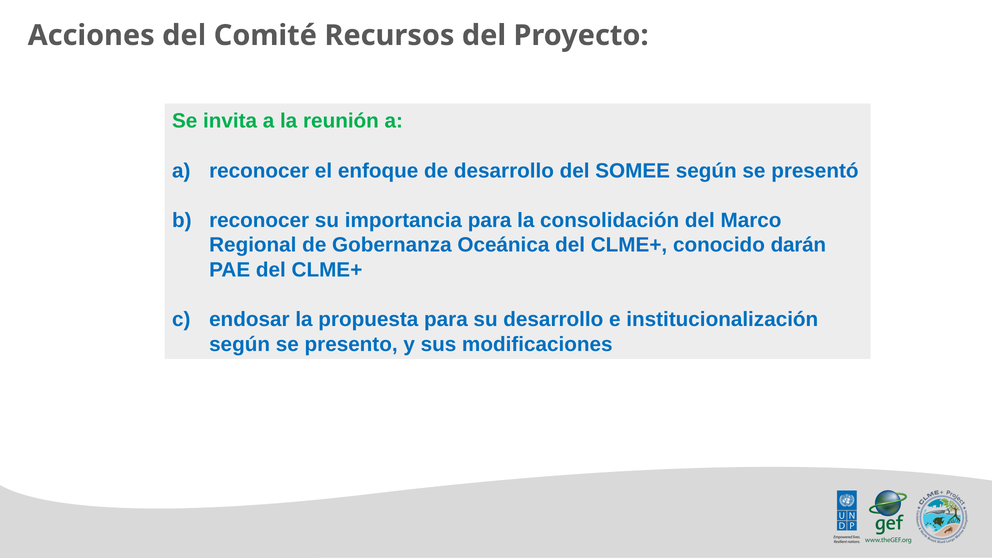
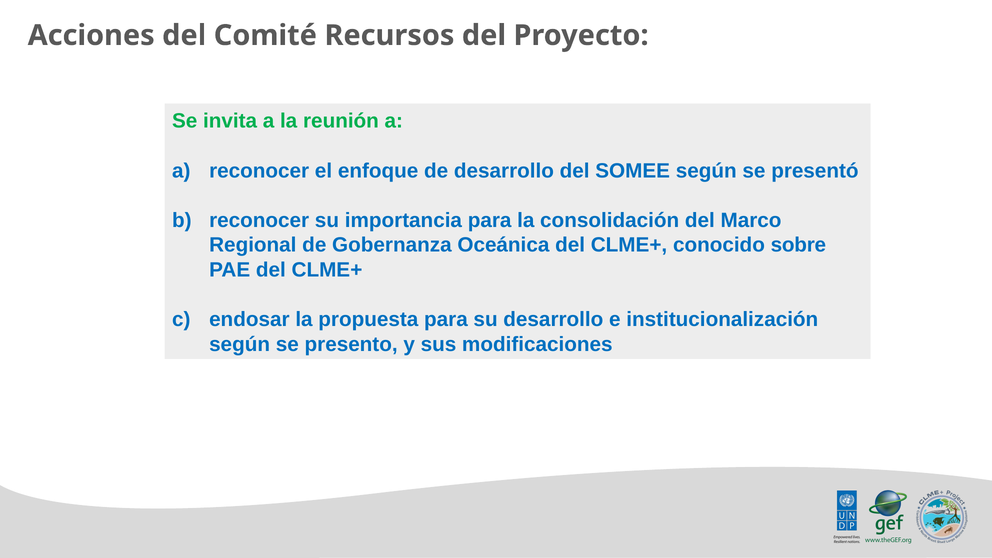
darán: darán -> sobre (798, 245)
